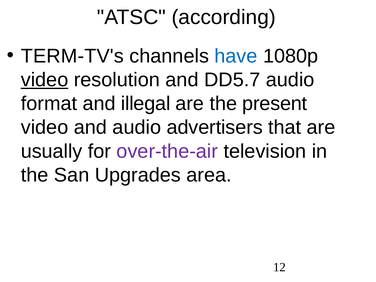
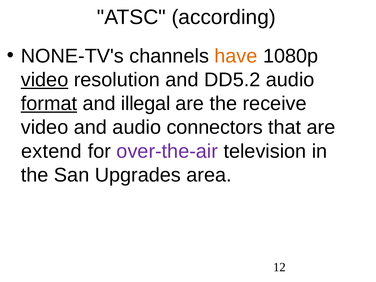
TERM-TV's: TERM-TV's -> NONE-TV's (72, 56)
have colour: blue -> orange (236, 56)
DD5.7: DD5.7 -> DD5.2 (232, 80)
format underline: none -> present (49, 104)
present: present -> receive (275, 104)
advertisers: advertisers -> connectors (215, 127)
usually: usually -> extend (51, 151)
